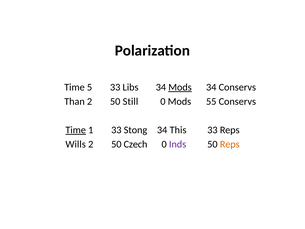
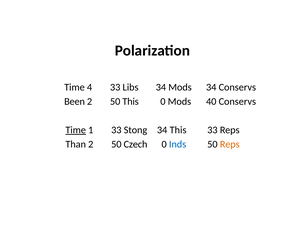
5: 5 -> 4 (90, 87)
Mods underline: present -> none (180, 87)
Than: Than -> Been (75, 101)
50 Still: Still -> This (131, 101)
55: 55 -> 40 (211, 101)
Wills: Wills -> Than (76, 144)
Inds colour: purple -> blue (178, 144)
